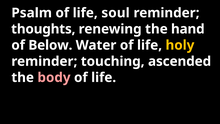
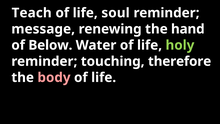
Psalm: Psalm -> Teach (32, 13)
thoughts: thoughts -> message (43, 29)
holy colour: yellow -> light green (180, 45)
ascended: ascended -> therefore (180, 61)
